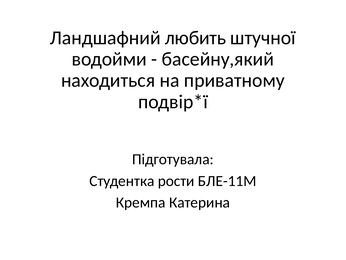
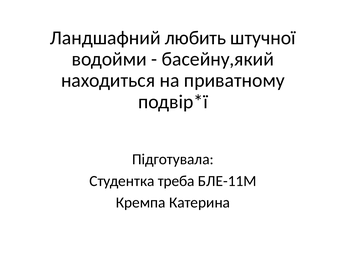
рости: рости -> треба (176, 181)
